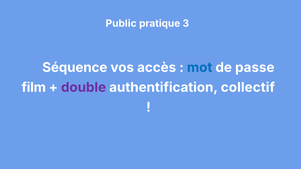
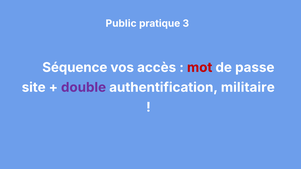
mot colour: blue -> red (200, 68)
film: film -> site (34, 88)
collectif: collectif -> militaire (248, 88)
